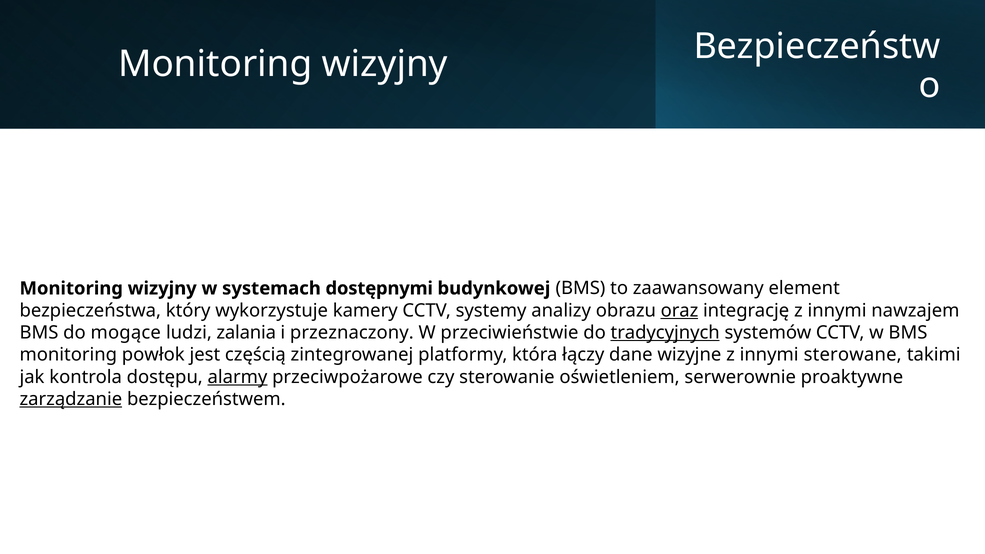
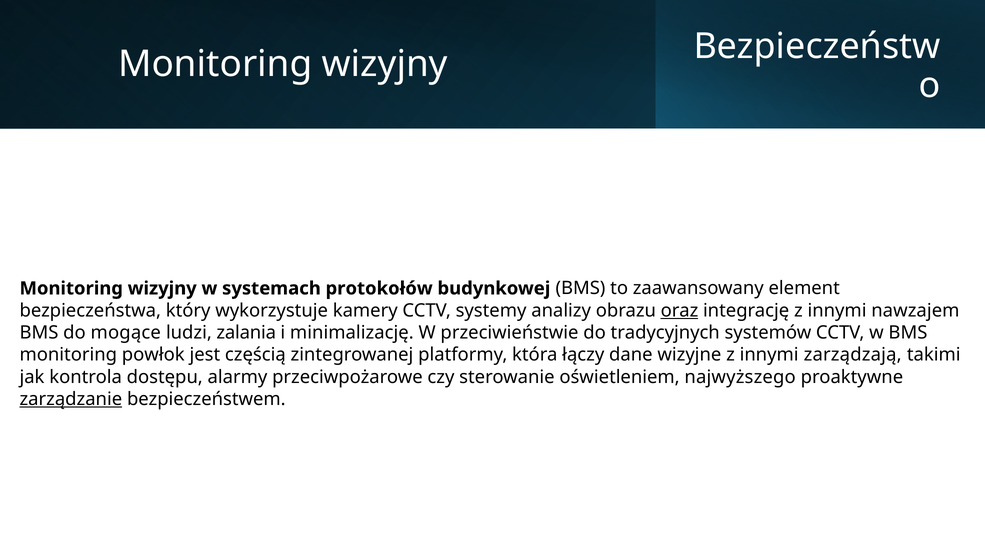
dostępnymi: dostępnymi -> protokołów (379, 288)
przeznaczony: przeznaczony -> minimalizację (352, 333)
tradycyjnych underline: present -> none (665, 333)
sterowane: sterowane -> zarządzają (853, 355)
alarmy underline: present -> none (237, 377)
serwerownie: serwerownie -> najwyższego (740, 377)
